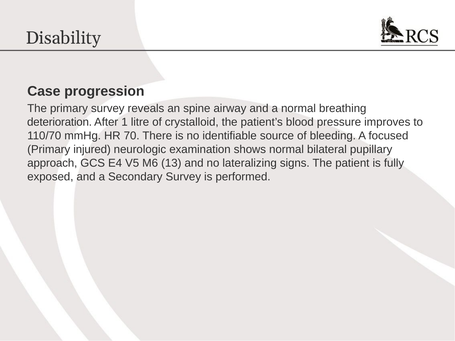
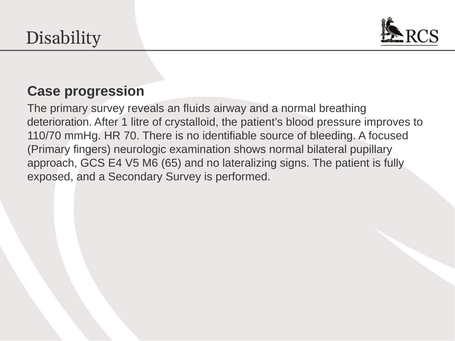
spine: spine -> fluids (197, 108)
injured: injured -> fingers (92, 149)
13: 13 -> 65 (171, 163)
